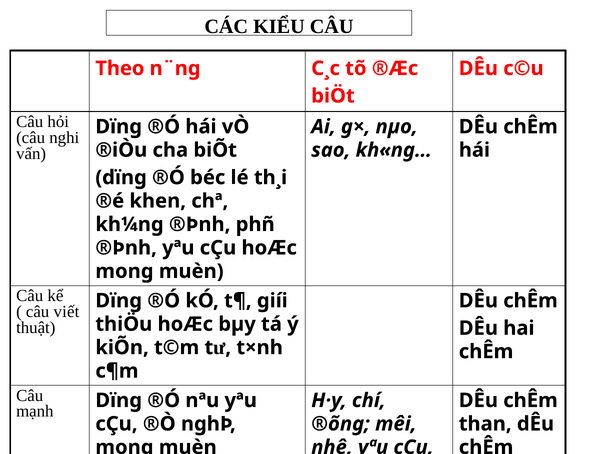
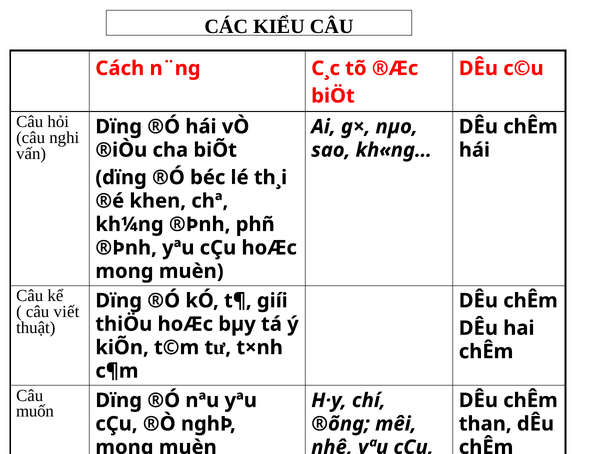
Theo: Theo -> Cách (120, 68)
mạnh: mạnh -> muốn (35, 412)
